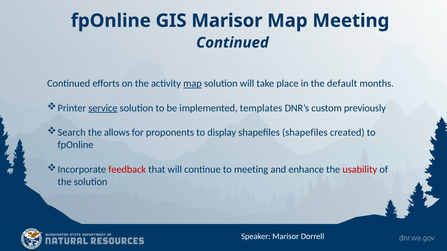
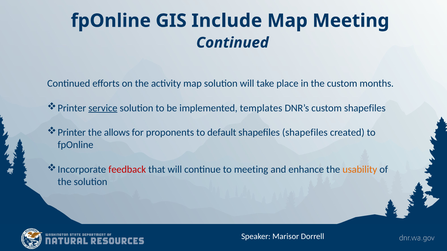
GIS Marisor: Marisor -> Include (227, 21)
map underline: present -> none (193, 84)
the default: default -> custom (342, 84)
custom previously: previously -> shapefiles (365, 108)
Search: Search -> Printer (72, 133)
display: display -> default (222, 133)
usability colour: red -> orange (360, 170)
